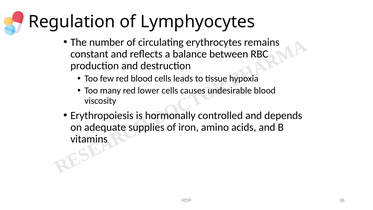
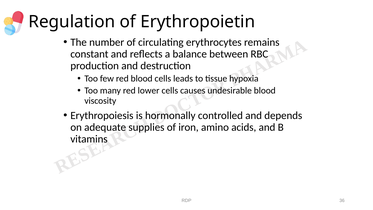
Lymphyocytes: Lymphyocytes -> Erythropoietin (198, 22)
